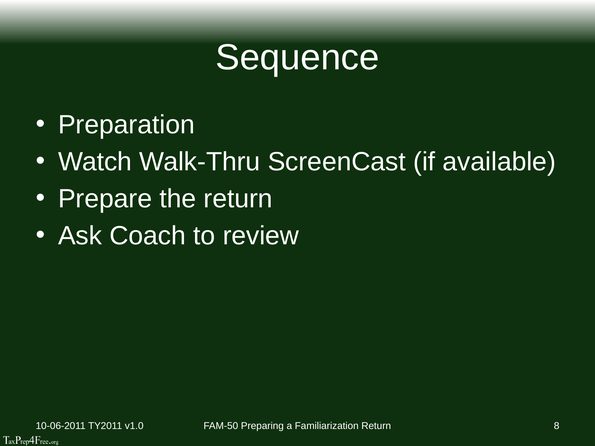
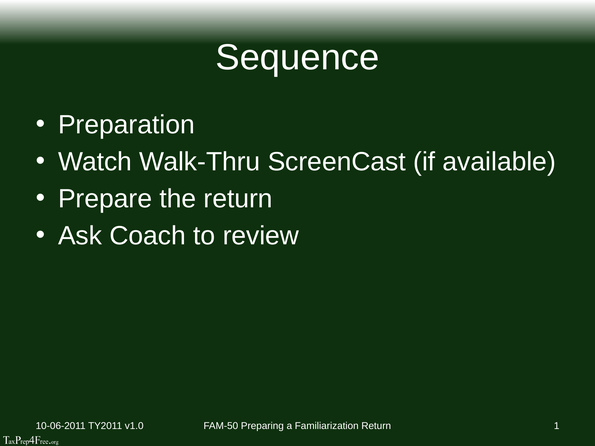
8: 8 -> 1 (557, 426)
